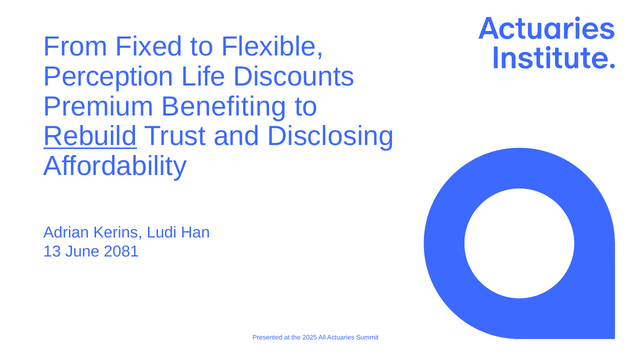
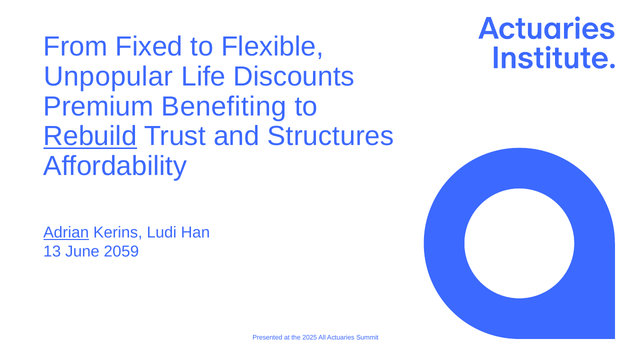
Perception: Perception -> Unpopular (108, 77)
Disclosing: Disclosing -> Structures (331, 136)
Adrian underline: none -> present (66, 233)
2081: 2081 -> 2059 (121, 252)
